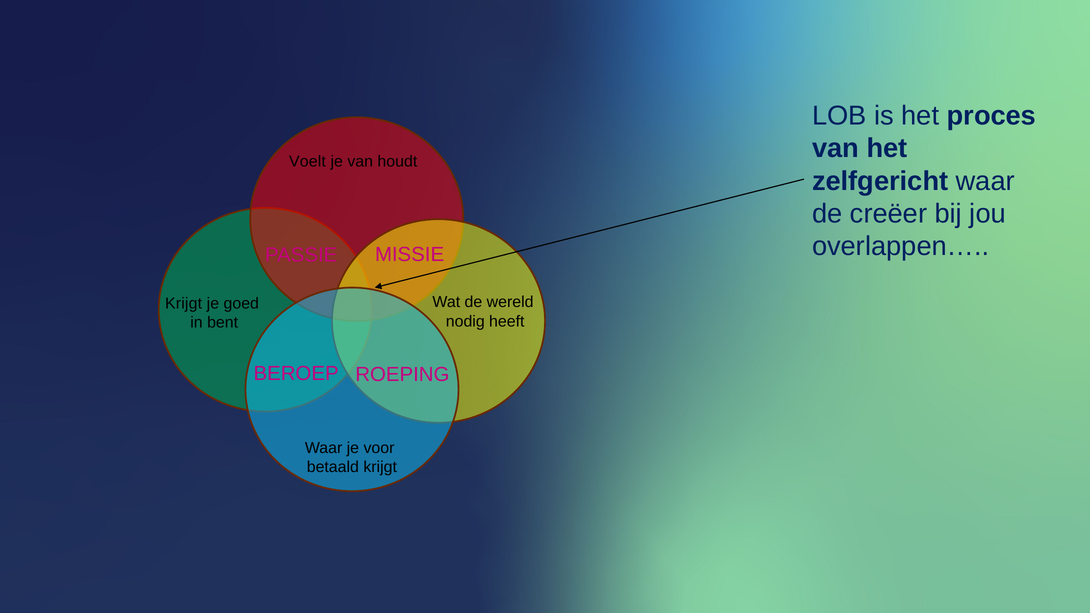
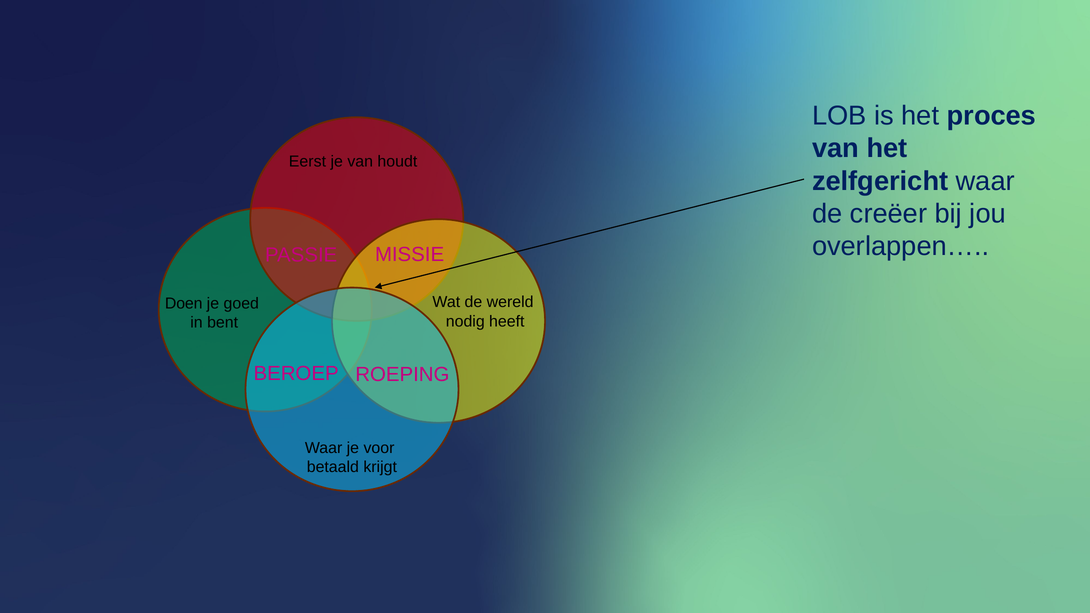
Voelt: Voelt -> Eerst (307, 162)
Krijgt: Krijgt -> Doen (184, 303)
